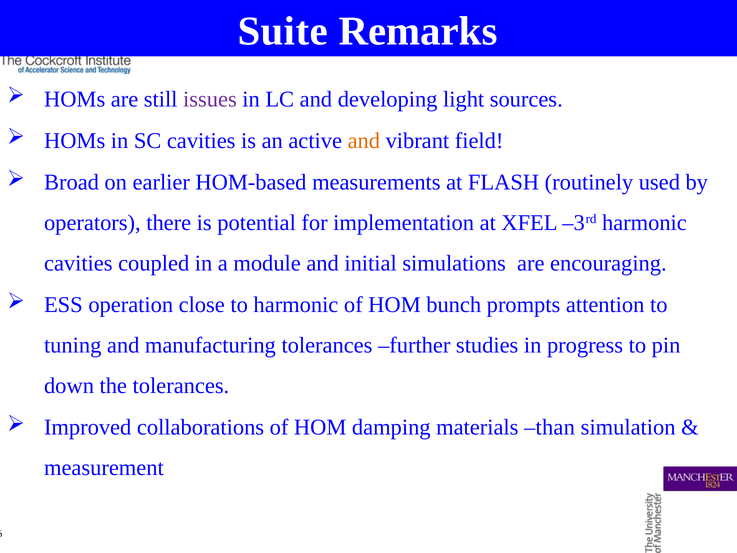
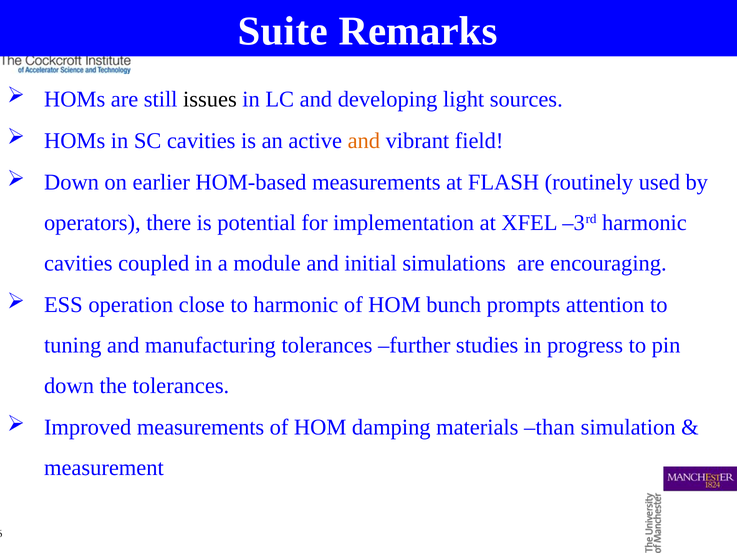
issues colour: purple -> black (210, 99)
Broad: Broad -> Down (72, 182)
Improved collaborations: collaborations -> measurements (201, 427)
